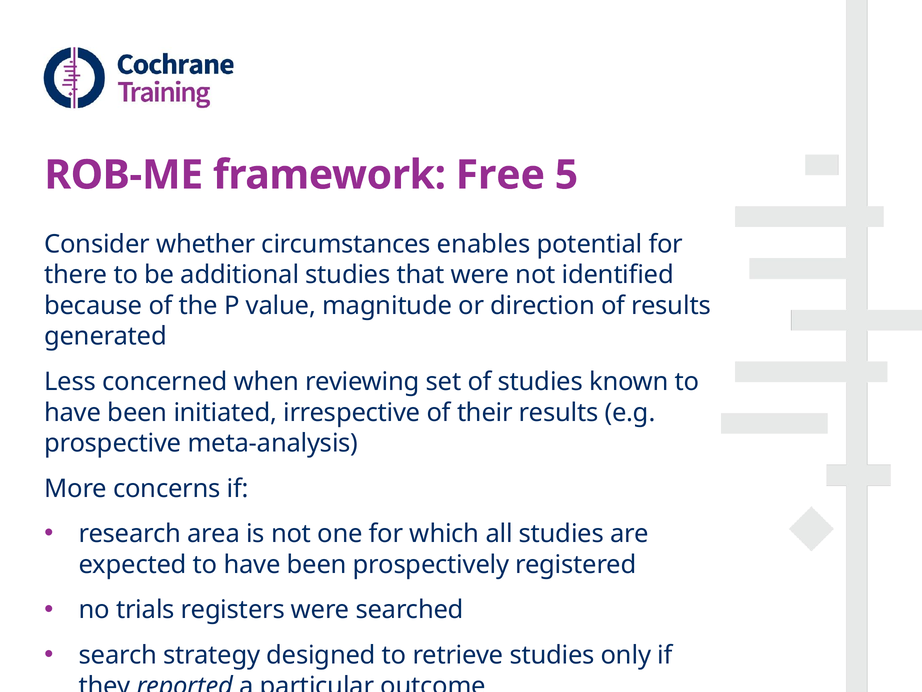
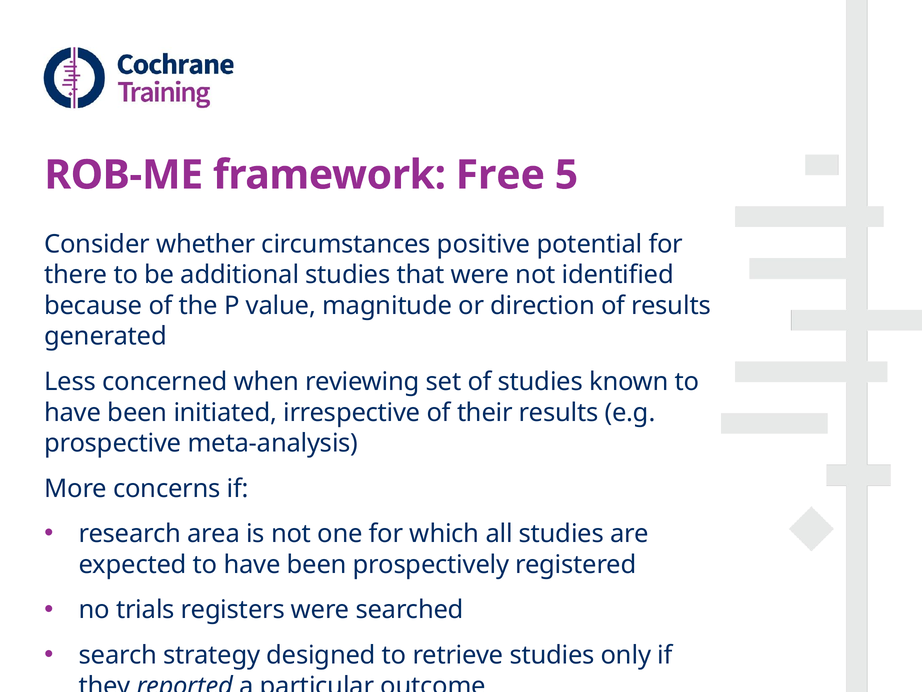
enables: enables -> positive (484, 244)
